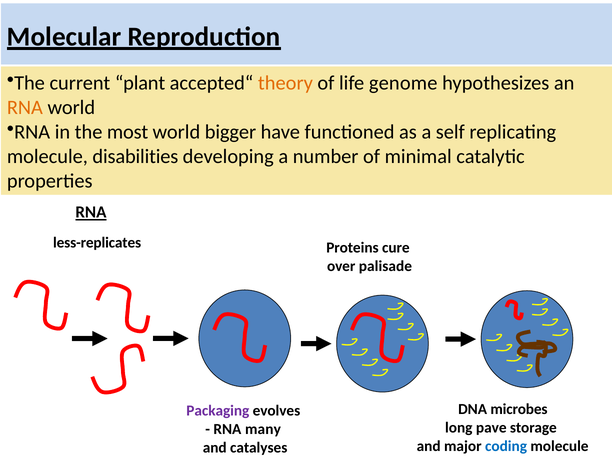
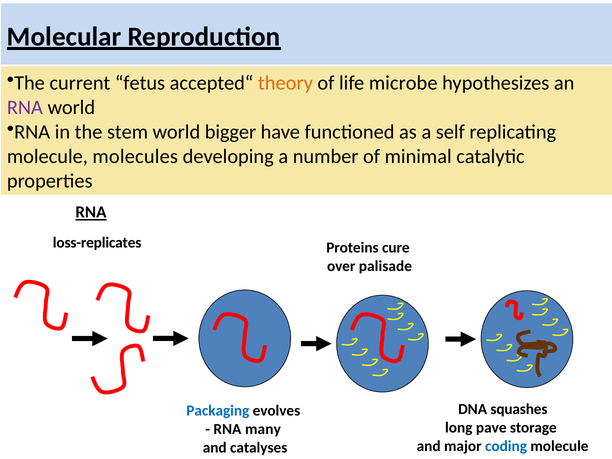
plant: plant -> fetus (140, 83)
genome: genome -> microbe (403, 83)
RNA colour: orange -> purple (25, 108)
most: most -> stem (128, 132)
disabilities: disabilities -> molecules (135, 157)
less-replicates: less-replicates -> loss-replicates (97, 243)
microbes: microbes -> squashes (519, 409)
Packaging colour: purple -> blue (218, 411)
